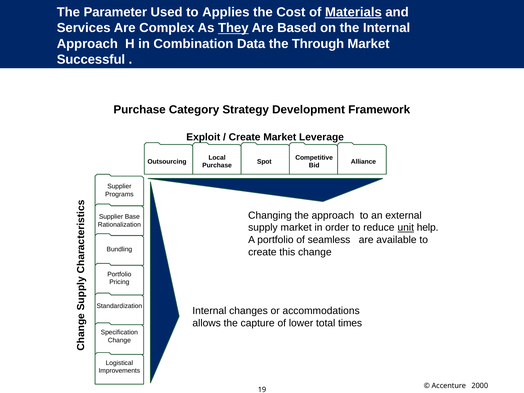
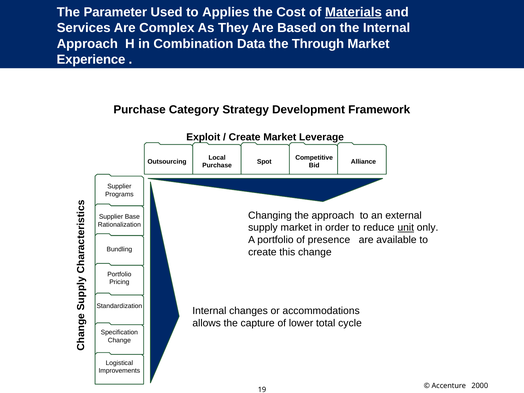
They underline: present -> none (233, 28)
Successful: Successful -> Experience (91, 59)
help: help -> only (428, 228)
seamless: seamless -> presence (329, 240)
times: times -> cycle (350, 323)
